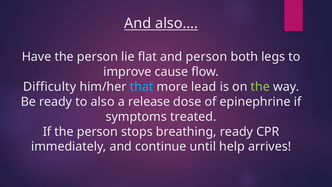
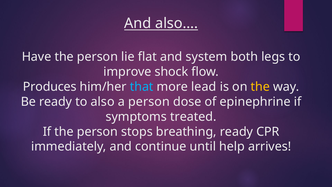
and person: person -> system (207, 57)
cause: cause -> shock (171, 72)
Difficulty: Difficulty -> Produces (50, 87)
the colour: light green -> yellow (260, 87)
a release: release -> person (149, 102)
